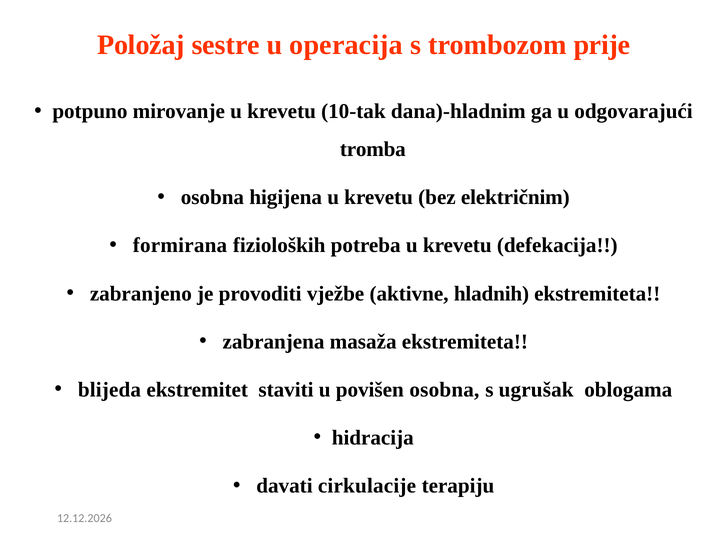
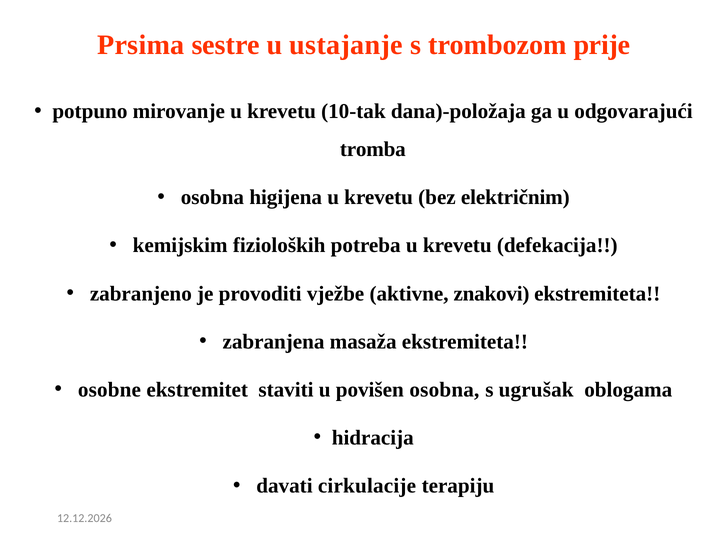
Položaj: Položaj -> Prsima (141, 45)
operacija: operacija -> ustajanje (346, 45)
dana)-hladnim: dana)-hladnim -> dana)-položaja (458, 111)
formirana: formirana -> kemijskim (180, 245)
hladnih: hladnih -> znakovi (492, 294)
blijeda: blijeda -> osobne (109, 390)
